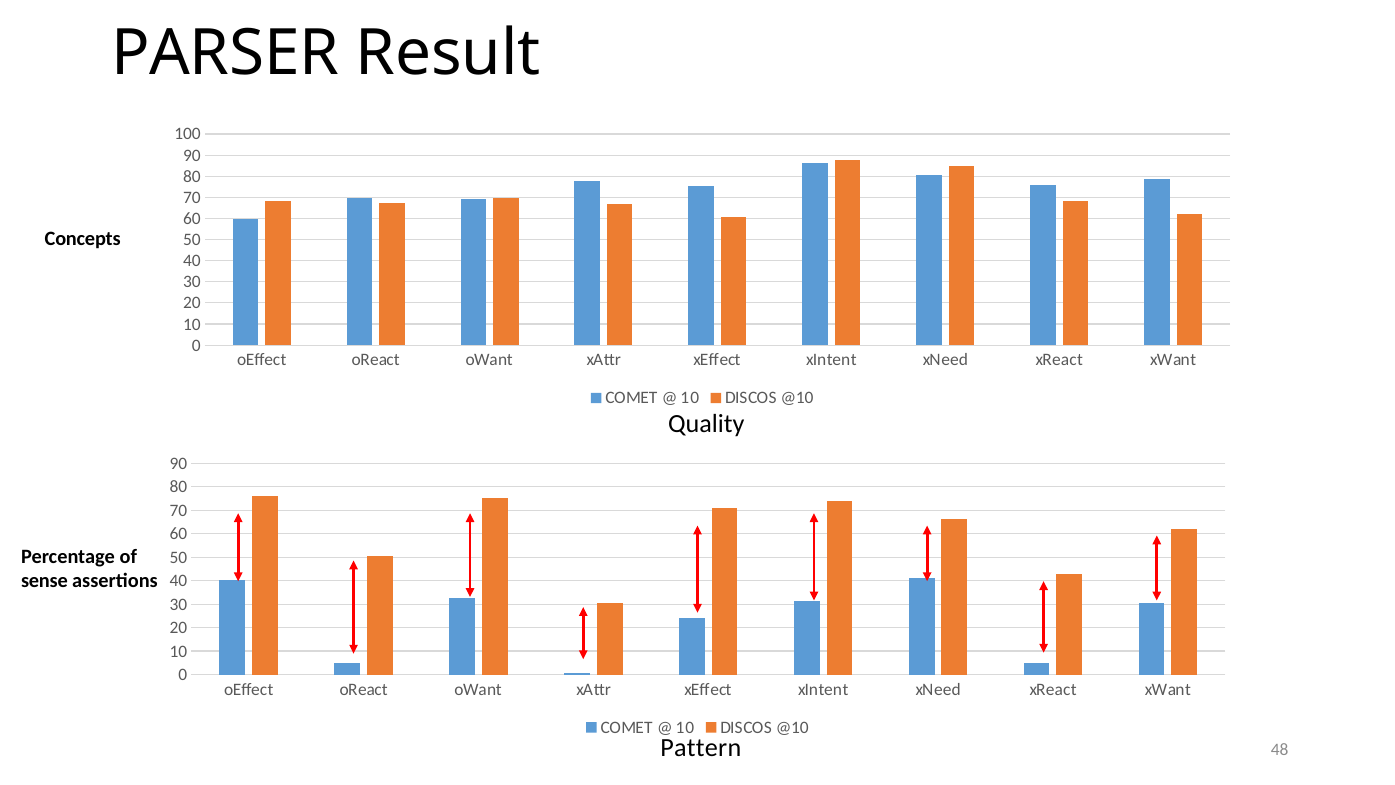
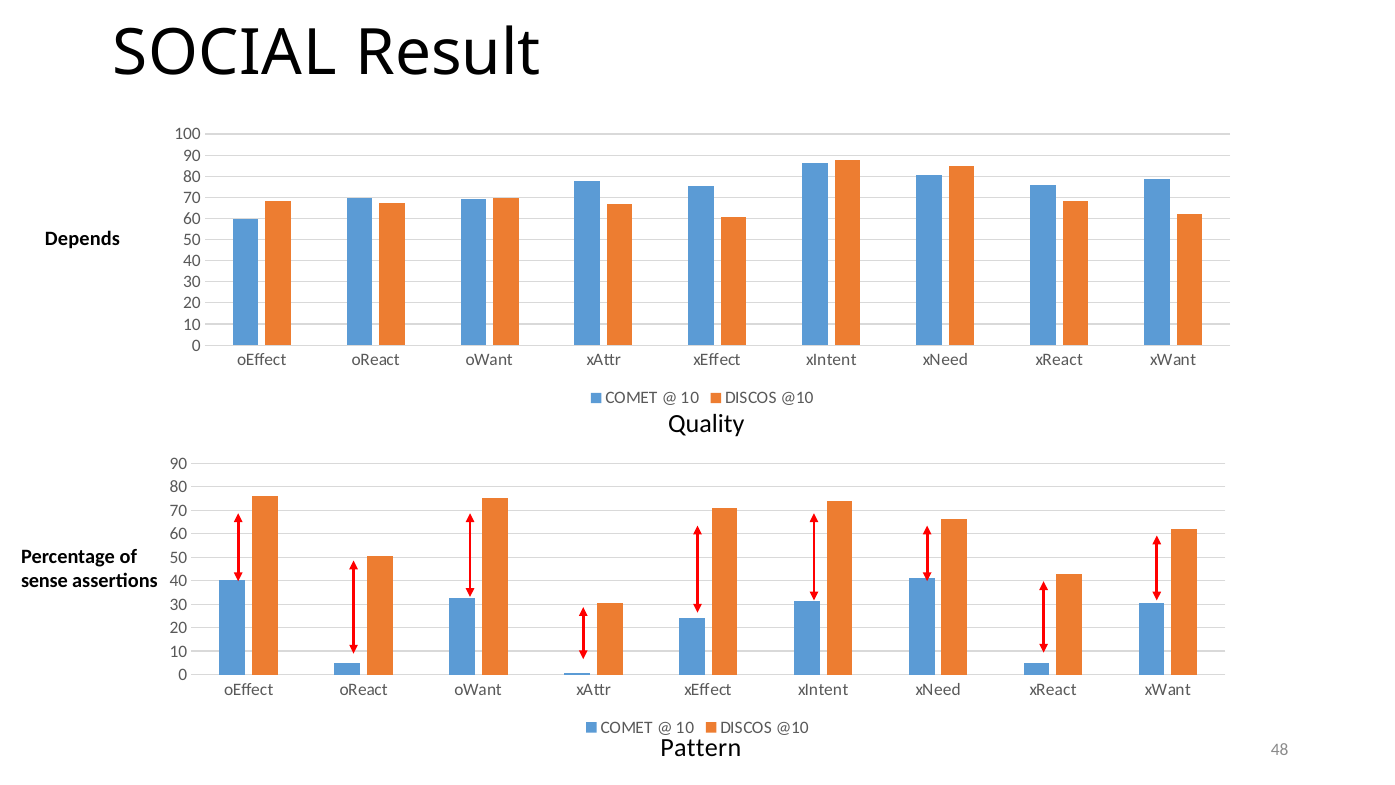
PARSER: PARSER -> SOCIAL (225, 53)
Concepts: Concepts -> Depends (82, 238)
